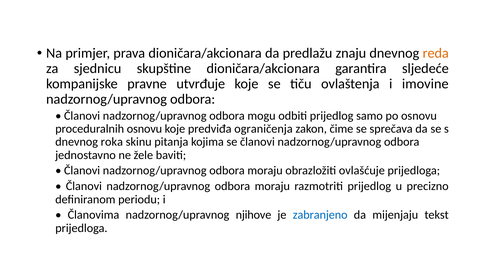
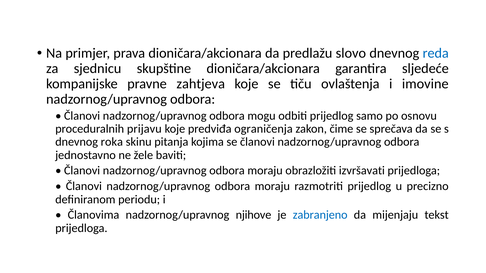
znaju: znaju -> slovo (351, 53)
reda colour: orange -> blue (436, 53)
utvrđuje: utvrđuje -> zahtjeva (201, 84)
proceduralnih osnovu: osnovu -> prijavu (144, 129)
ovlašćuje: ovlašćuje -> izvršavati (362, 171)
